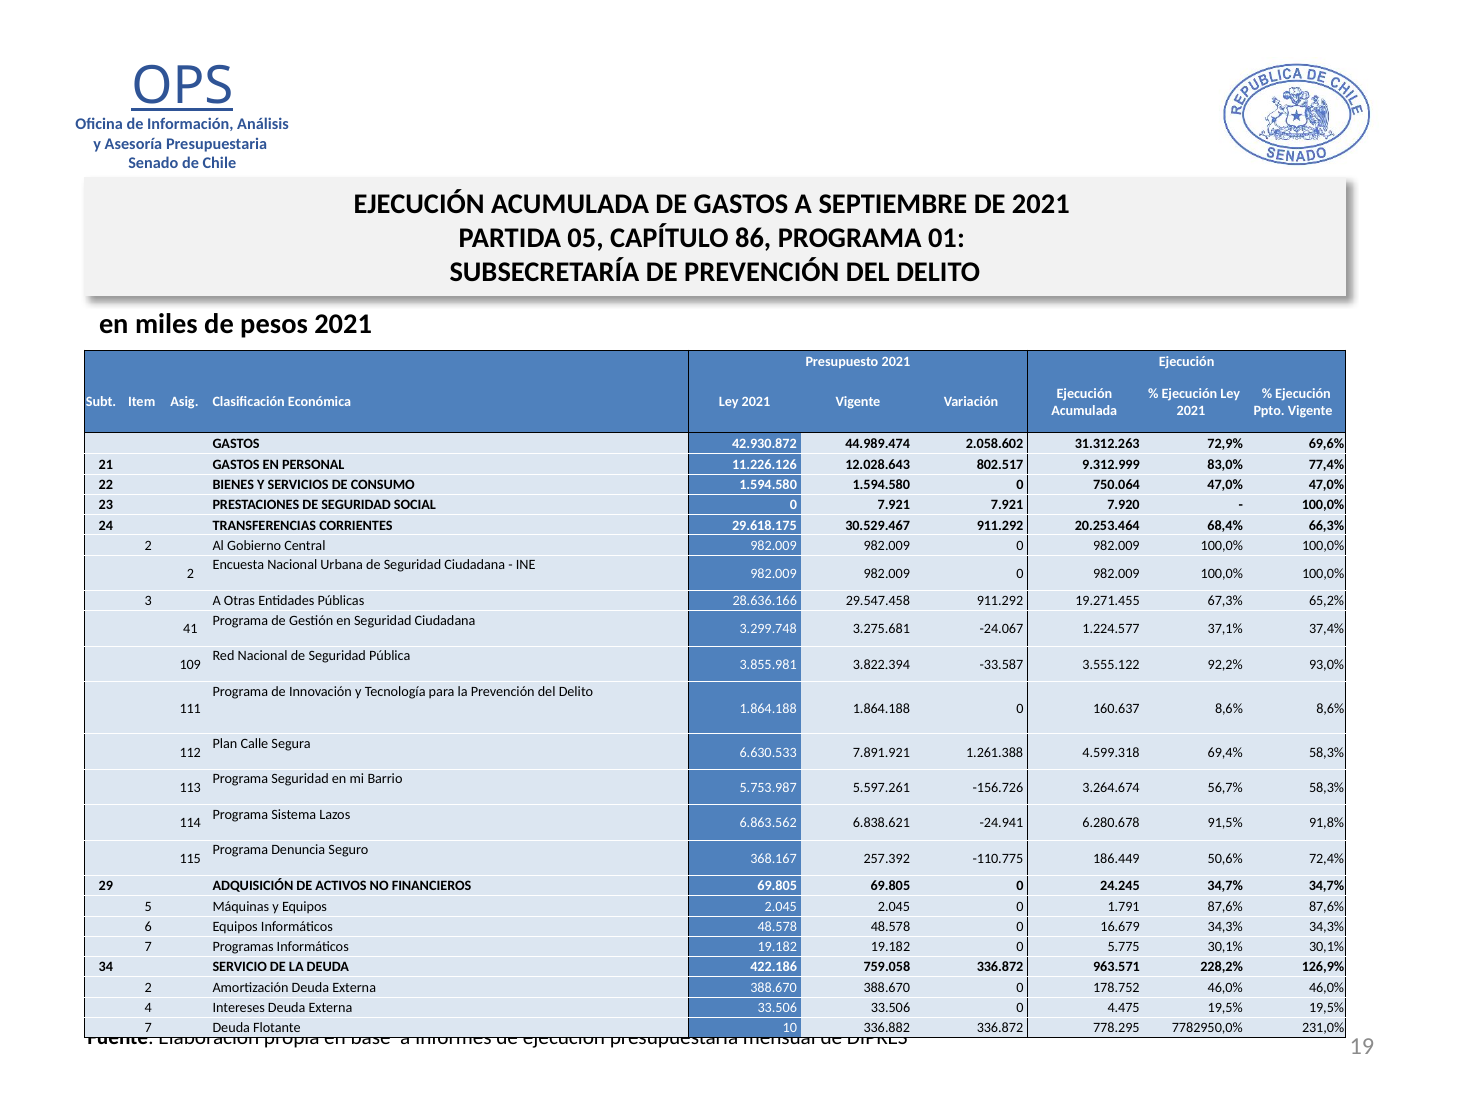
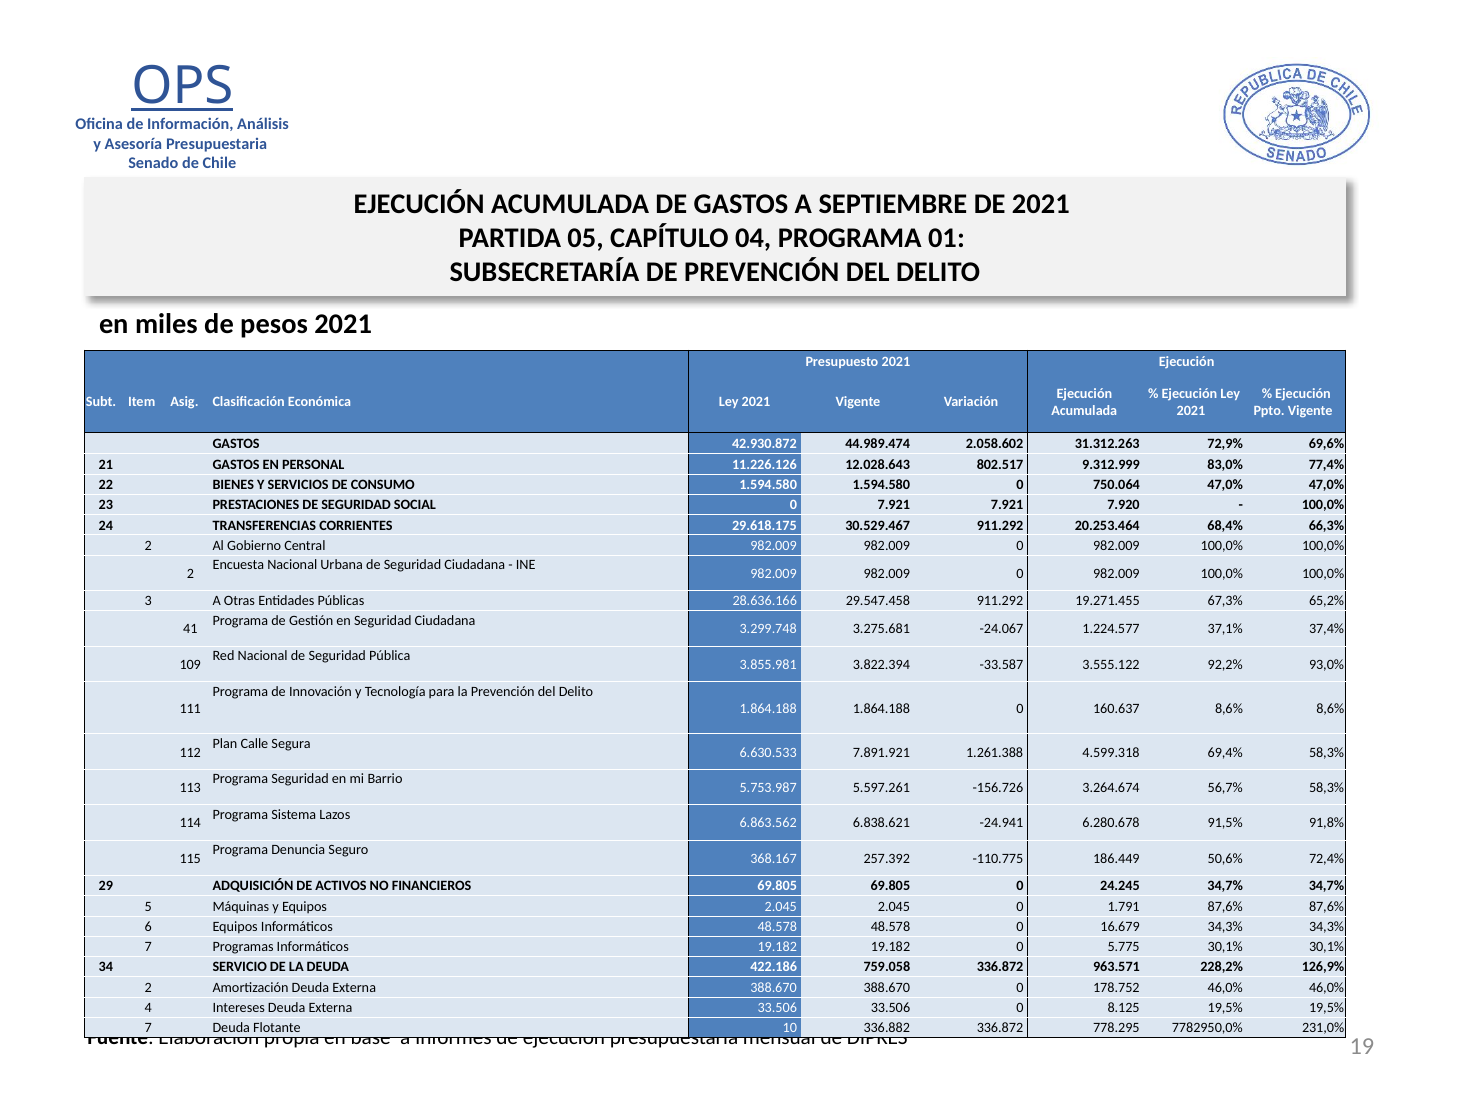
86: 86 -> 04 (753, 238)
4.475: 4.475 -> 8.125 (1124, 1008)
